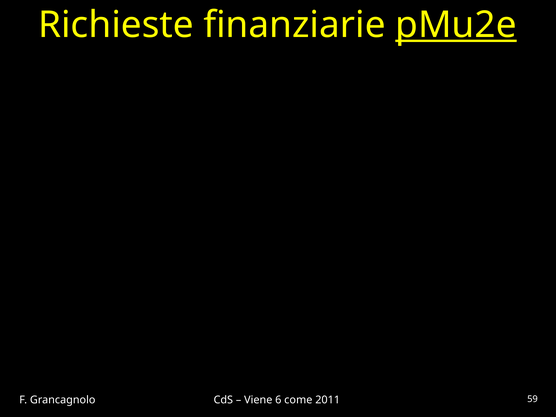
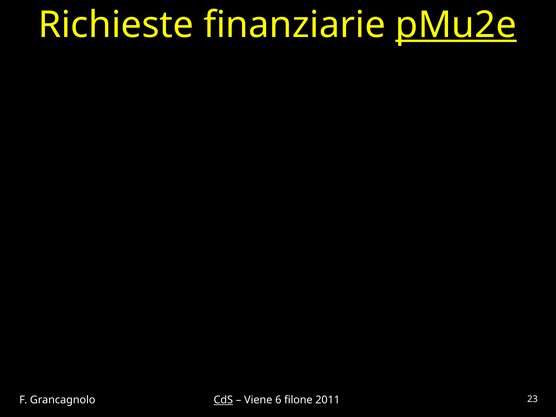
CdS underline: none -> present (223, 400)
come: come -> filone (298, 400)
59: 59 -> 23 (533, 399)
